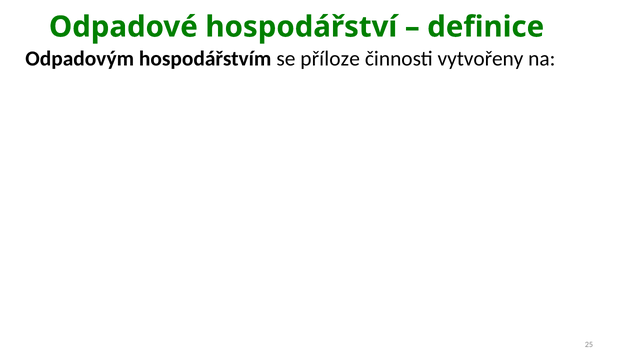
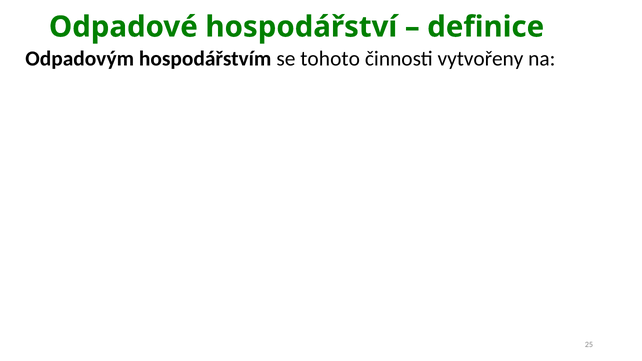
příloze: příloze -> tohoto (330, 59)
